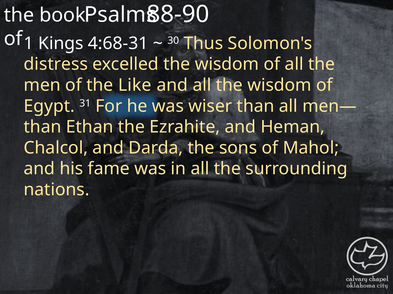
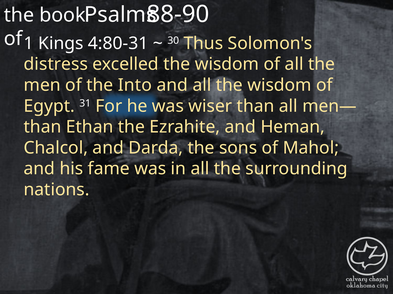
4:68-31: 4:68-31 -> 4:80-31 (118, 43)
Like: Like -> Into (135, 85)
